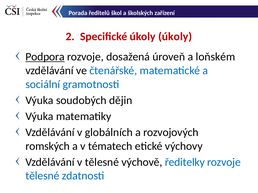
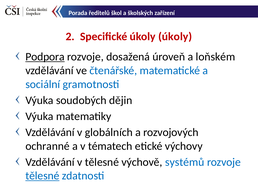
romských: romských -> ochranné (48, 146)
ředitelky: ředitelky -> systémů (185, 162)
tělesné underline: none -> present (42, 176)
